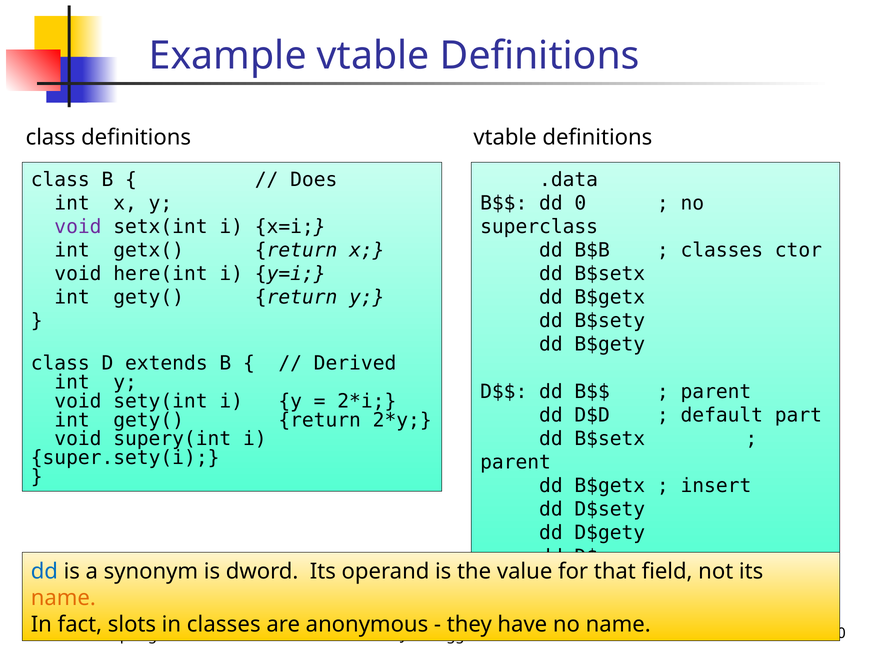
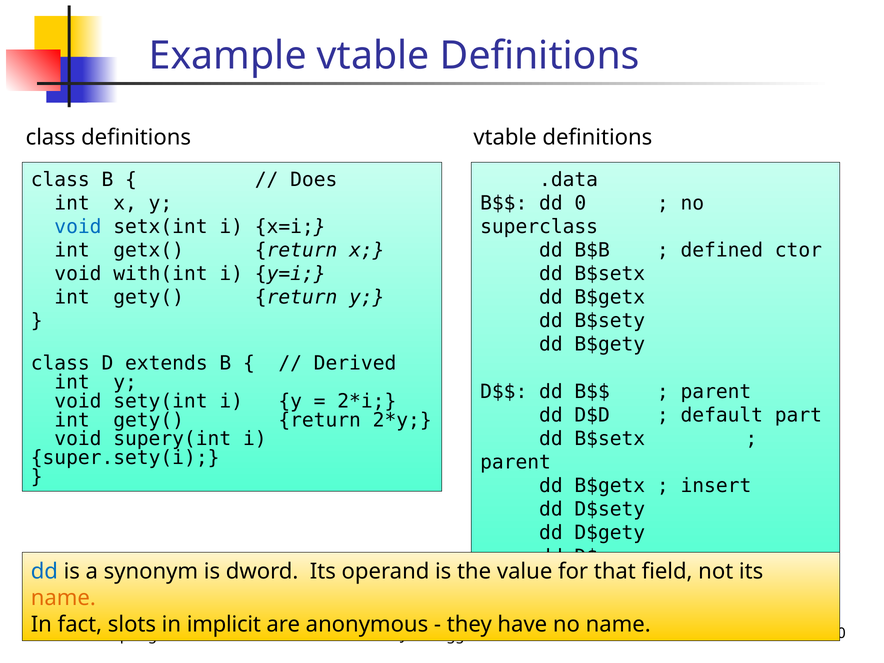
void colour: purple -> blue (78, 227)
classes: classes -> defined (722, 250)
here(int: here(int -> with(int (160, 274)
classes: classes -> implicit (224, 625)
